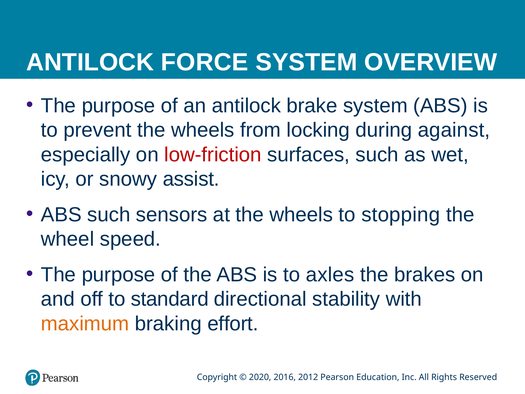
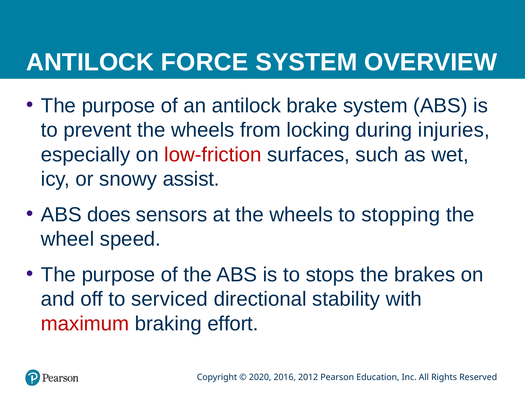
against: against -> injuries (454, 130)
ABS such: such -> does (109, 215)
axles: axles -> stops (330, 275)
standard: standard -> serviced (170, 299)
maximum colour: orange -> red (85, 324)
